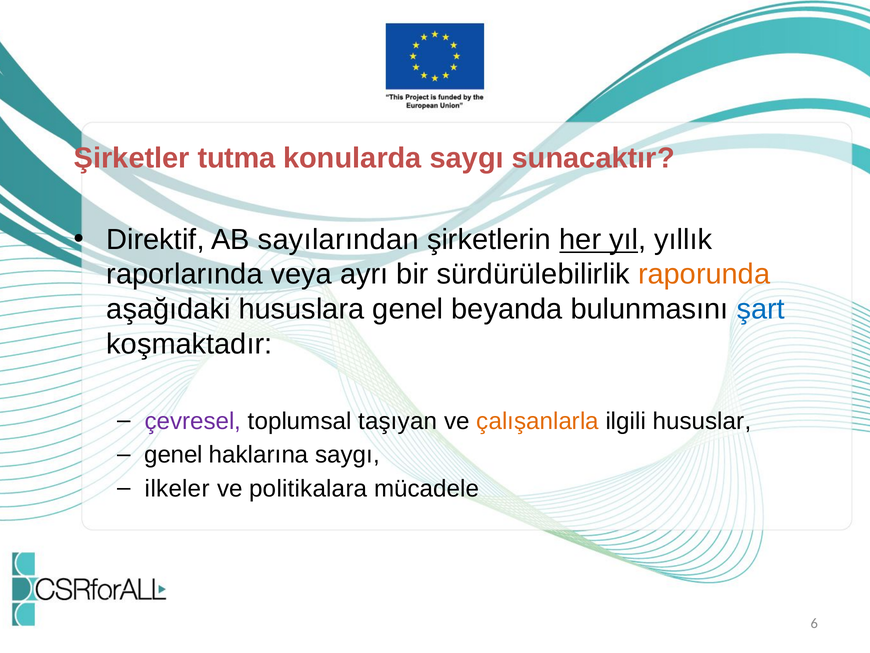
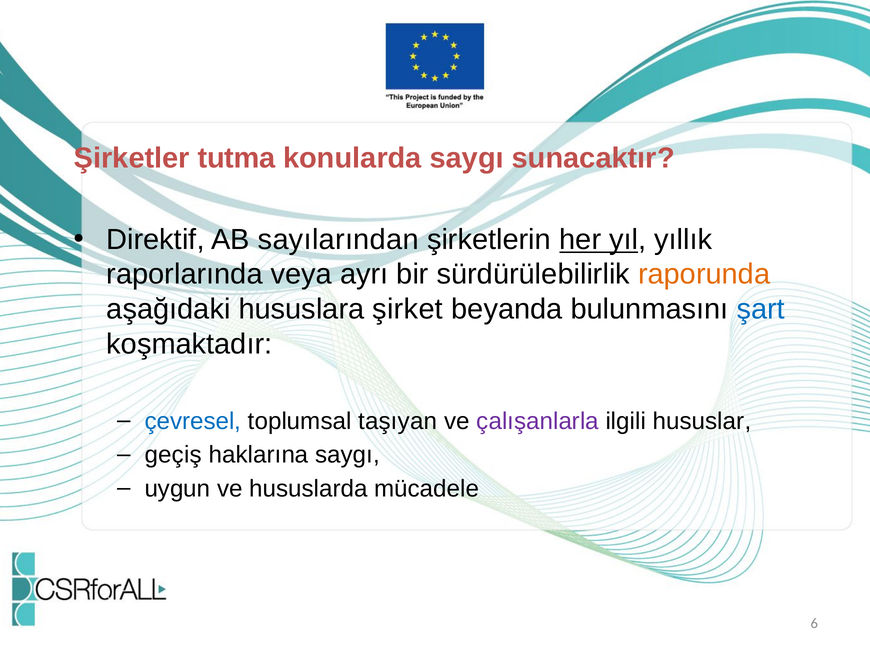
hususlara genel: genel -> şirket (408, 309)
çevresel colour: purple -> blue (193, 421)
çalışanlarla colour: orange -> purple (538, 421)
genel: genel -> geçiş (173, 455)
ilkeler: ilkeler -> uygun (177, 488)
politikalara: politikalara -> hususlarda (308, 488)
